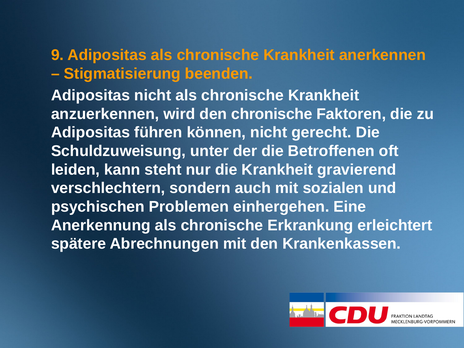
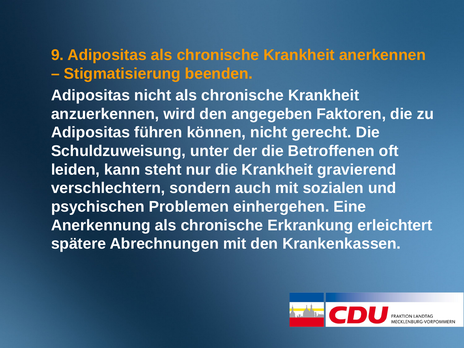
den chronische: chronische -> angegeben (272, 114)
